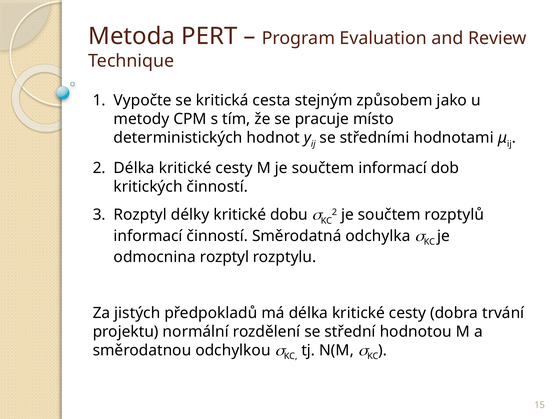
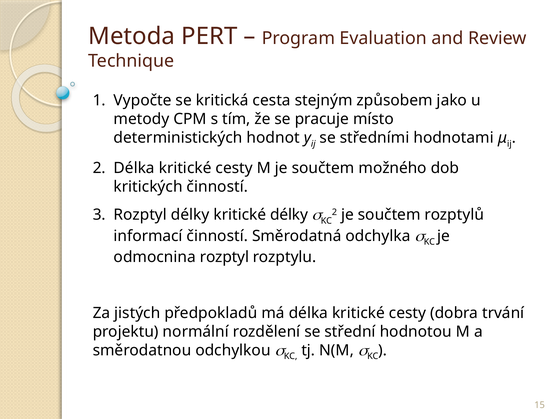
součtem informací: informací -> možného (393, 168)
kritické dobu: dobu -> délky (289, 214)
